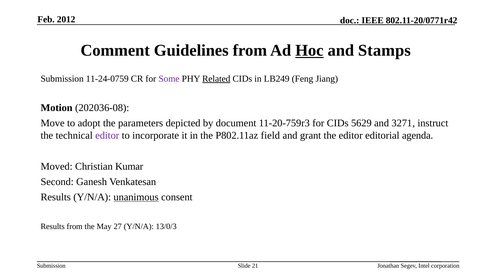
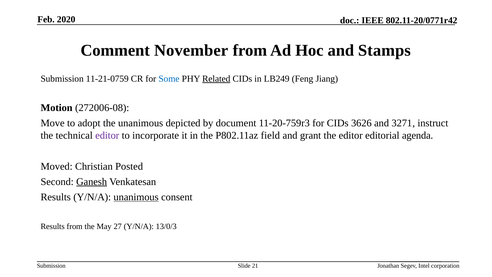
2012: 2012 -> 2020 (66, 20)
Guidelines: Guidelines -> November (191, 50)
Hoc underline: present -> none (309, 50)
11-24-0759: 11-24-0759 -> 11-21-0759 (107, 79)
Some colour: purple -> blue (169, 79)
202036-08: 202036-08 -> 272006-08 (102, 108)
the parameters: parameters -> unanimous (141, 123)
5629: 5629 -> 3626 (361, 123)
Kumar: Kumar -> Posted (129, 166)
Ganesh underline: none -> present (92, 182)
